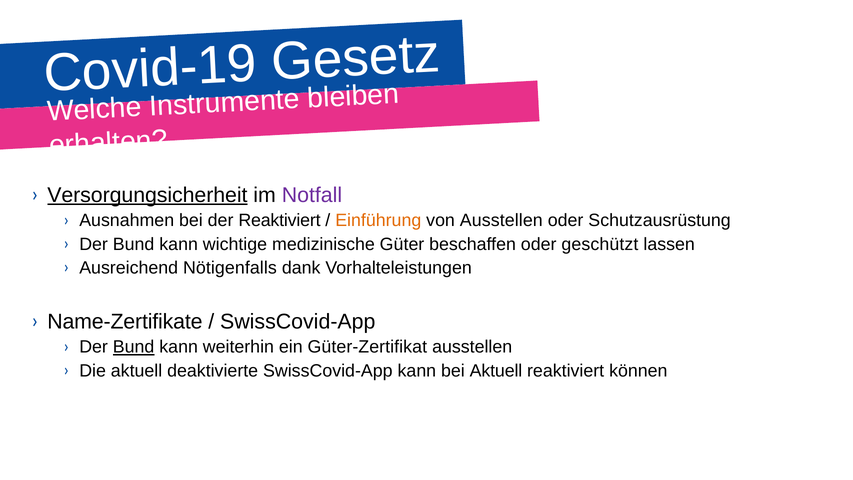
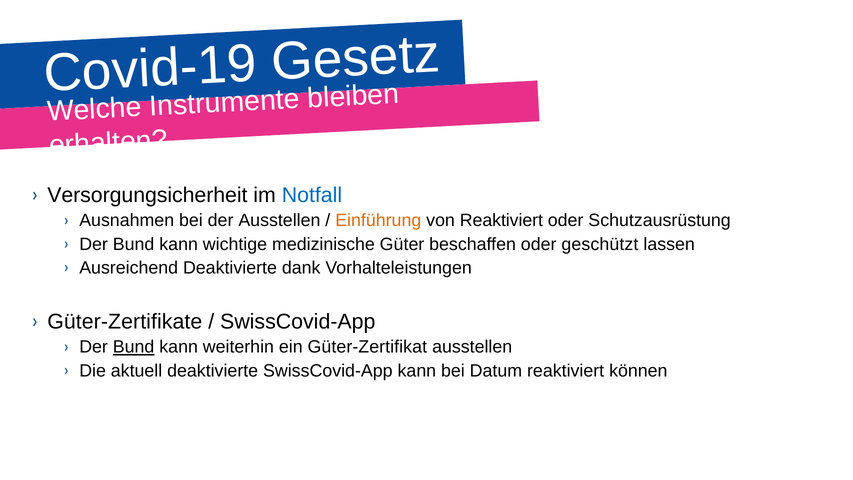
Versorgungsicherheit underline: present -> none (147, 195)
Notfall colour: purple -> blue (312, 195)
der Reaktiviert: Reaktiviert -> Ausstellen (279, 221)
von Ausstellen: Ausstellen -> Reaktiviert (501, 221)
Ausreichend Nötigenfalls: Nötigenfalls -> Deaktivierte (230, 268)
Name-Zertifikate: Name-Zertifikate -> Güter-Zertifikate (125, 321)
bei Aktuell: Aktuell -> Datum (496, 371)
